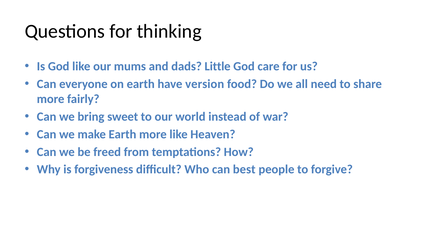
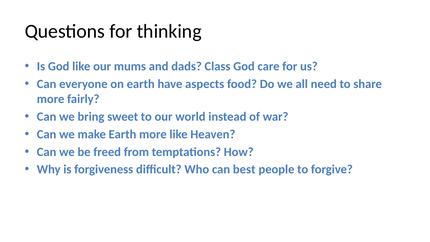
Little: Little -> Class (218, 66)
version: version -> aspects (205, 84)
